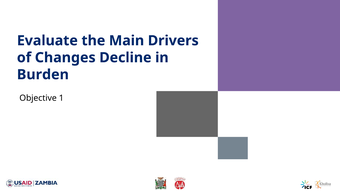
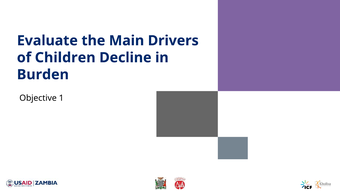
Changes: Changes -> Children (65, 58)
